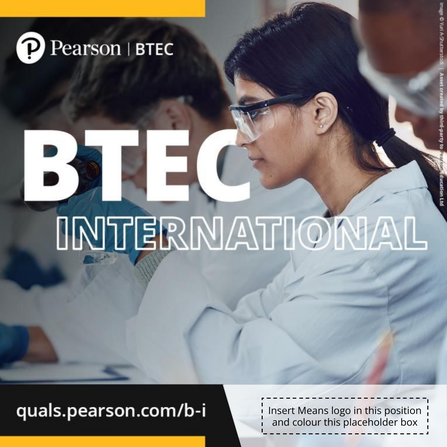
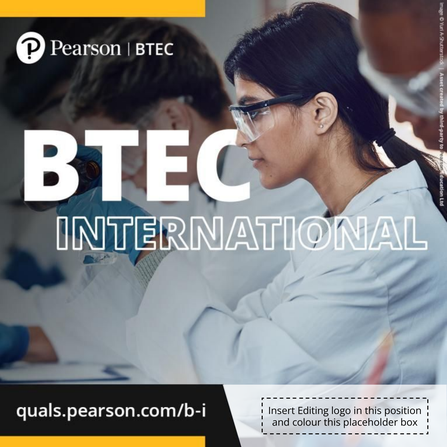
Means: Means -> Editing (313, 411)
